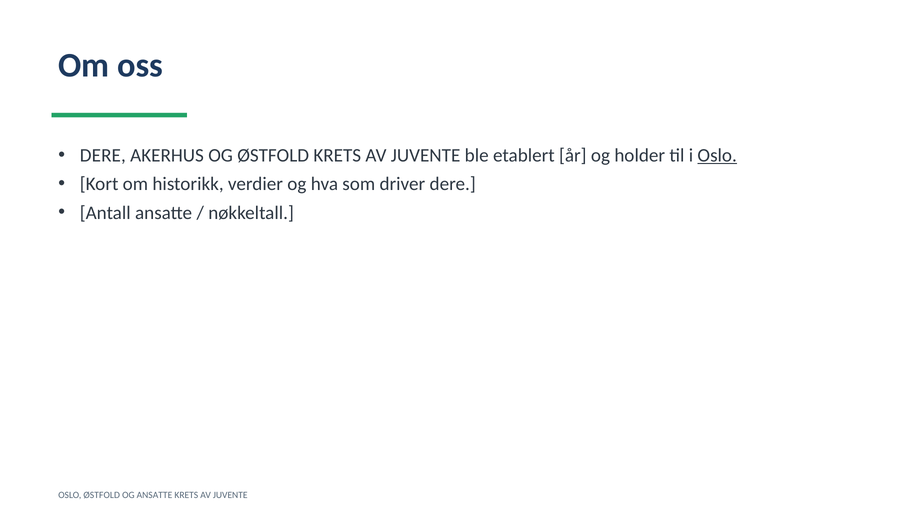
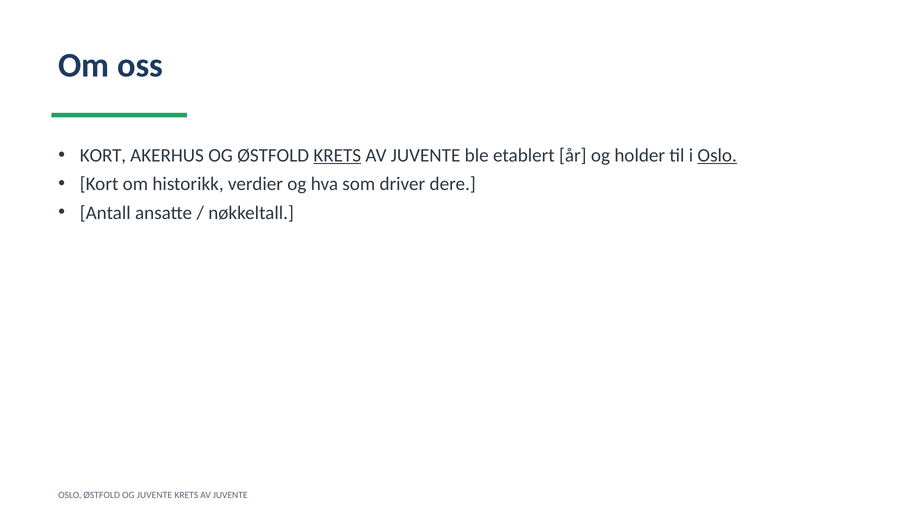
DERE: DERE -> KORT (103, 155)
KRETS underline: none -> present (337, 155)
OG ANSATTE: ANSATTE -> JUVENTE (154, 495)
